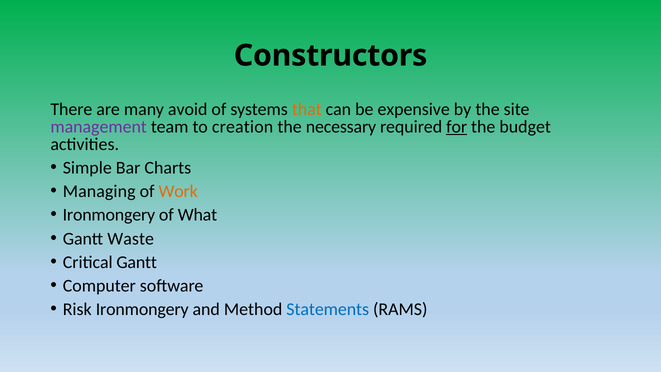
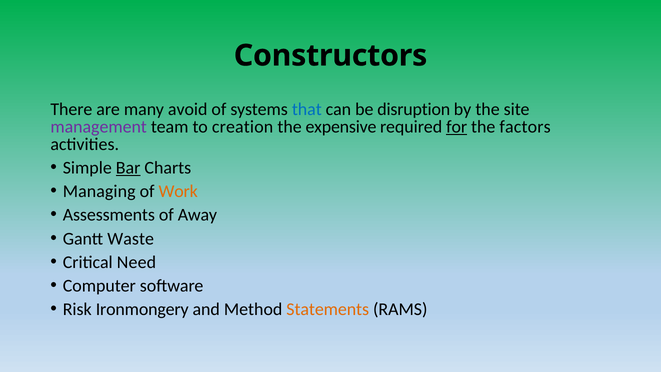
that colour: orange -> blue (307, 109)
expensive: expensive -> disruption (414, 109)
necessary: necessary -> expensive (341, 127)
budget: budget -> factors (525, 127)
Bar underline: none -> present (128, 168)
Ironmongery: Ironmongery -> Assessments (109, 215)
What: What -> Away (197, 215)
Critical Gantt: Gantt -> Need (136, 262)
Statements colour: blue -> orange (328, 309)
